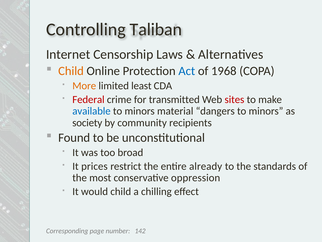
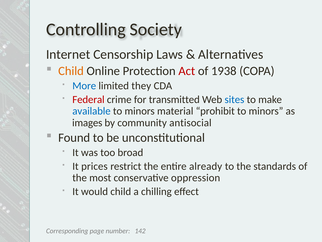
Taliban: Taliban -> Society (156, 29)
Act colour: blue -> red (187, 71)
1968: 1968 -> 1938 (224, 71)
More colour: orange -> blue (84, 86)
least: least -> they (141, 86)
sites colour: red -> blue (234, 99)
dangers: dangers -> prohibit (215, 111)
society: society -> images (87, 123)
recipients: recipients -> antisocial (190, 123)
